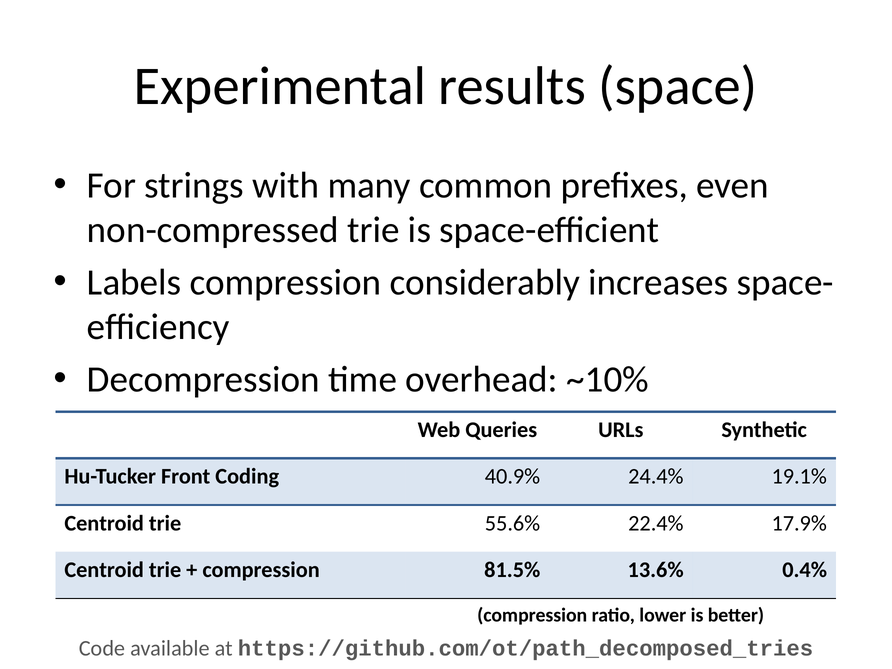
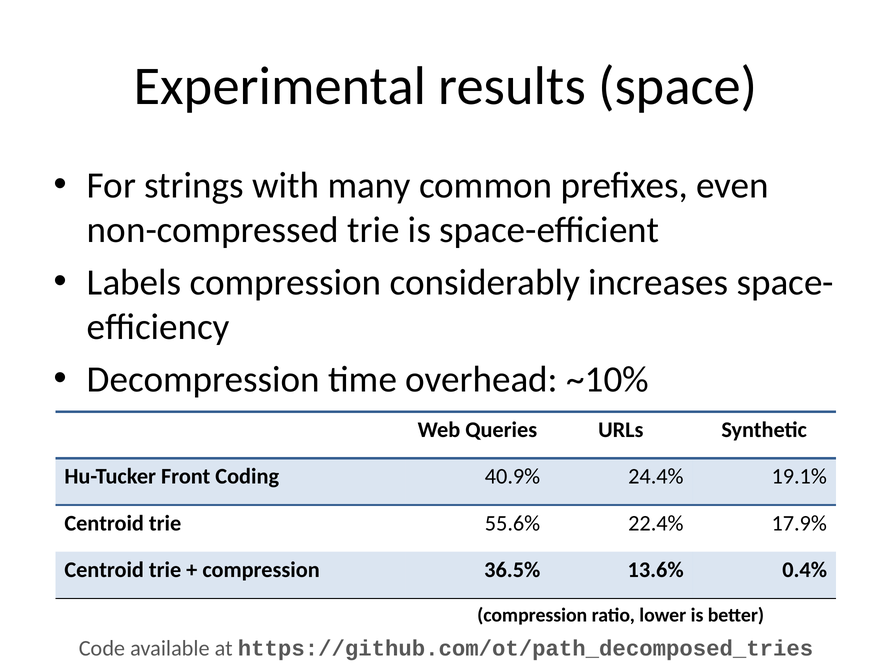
81.5%: 81.5% -> 36.5% (512, 570)
